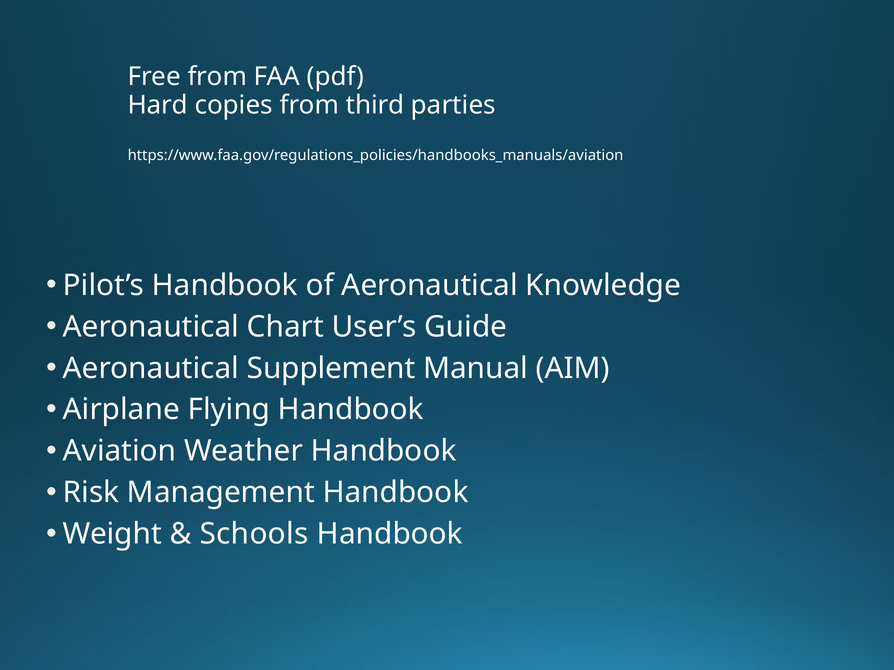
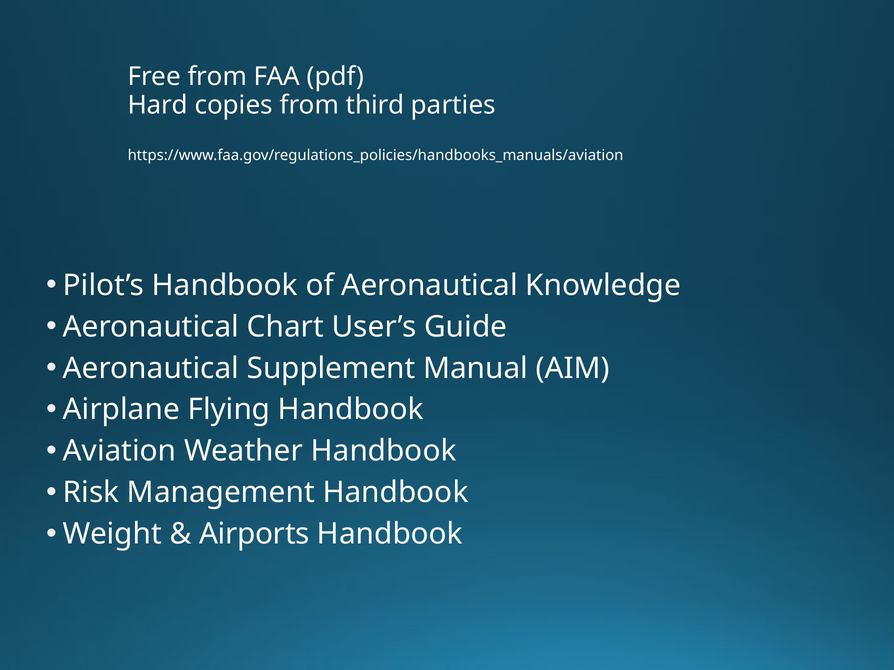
Schools: Schools -> Airports (254, 534)
